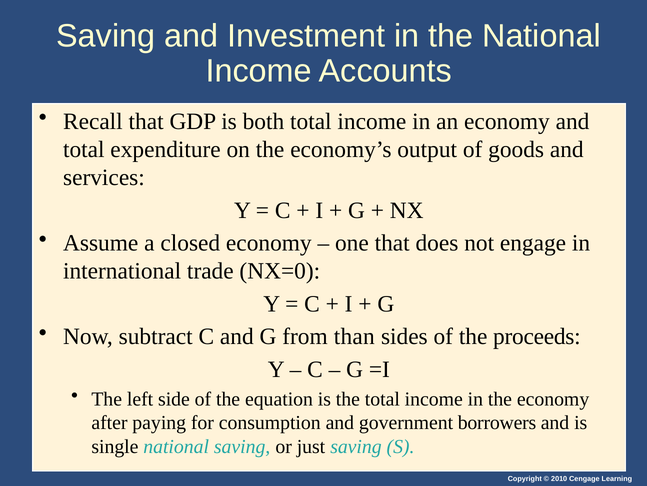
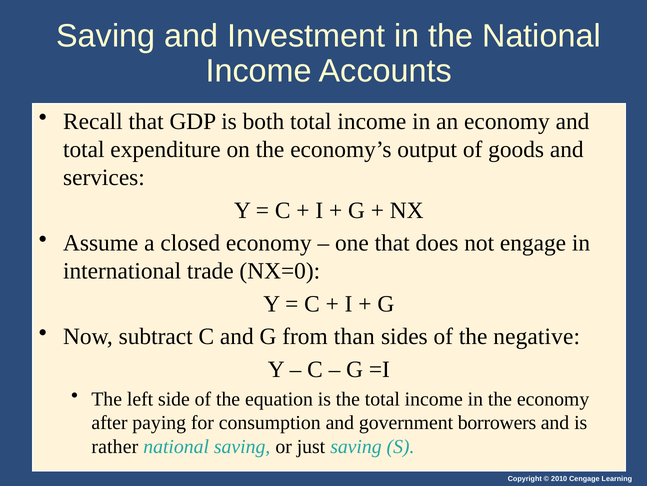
proceeds: proceeds -> negative (537, 336)
single: single -> rather (115, 446)
